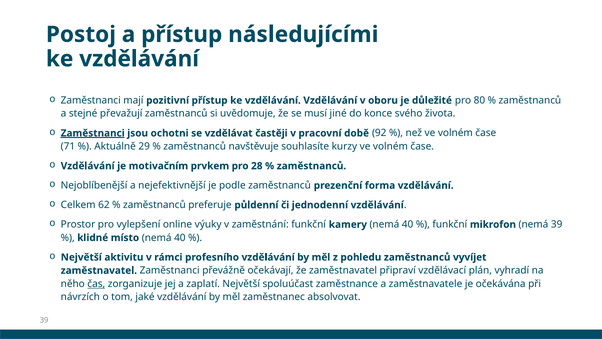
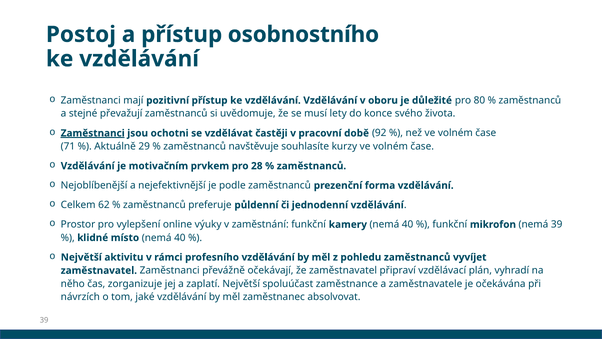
následujícími: následujícími -> osobnostního (303, 34)
jiné: jiné -> lety (338, 114)
čas underline: present -> none (96, 283)
